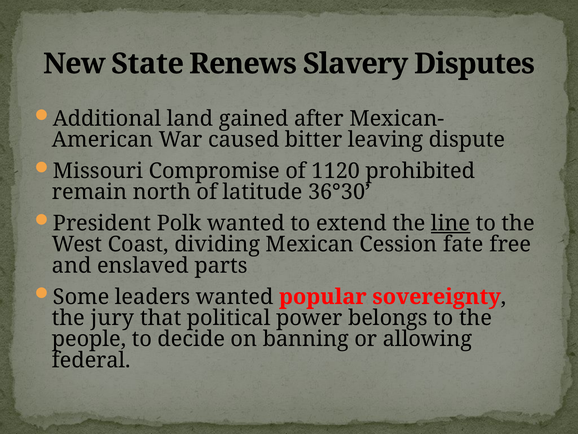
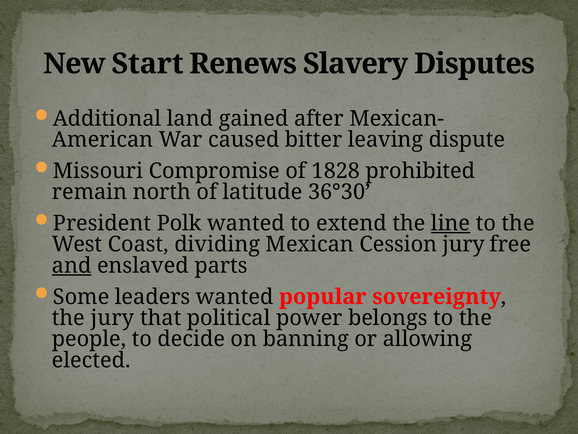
State: State -> Start (147, 64)
1120: 1120 -> 1828 (336, 171)
Cession fate: fate -> jury (464, 244)
and underline: none -> present (72, 265)
federal: federal -> elected (91, 360)
